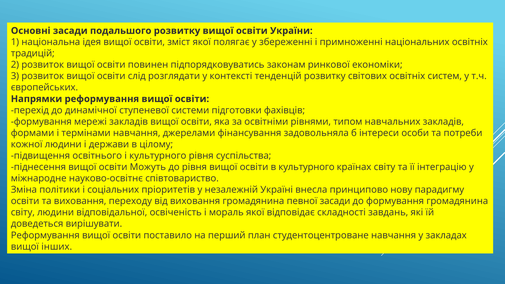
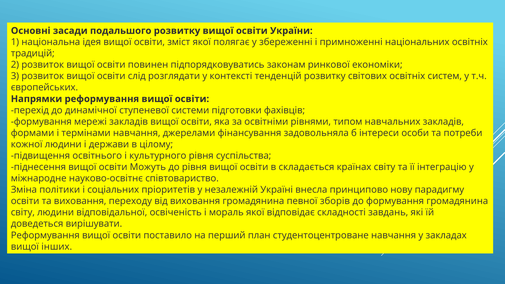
в культурного: культурного -> складається (306, 167)
певної засади: засади -> зборів (335, 201)
